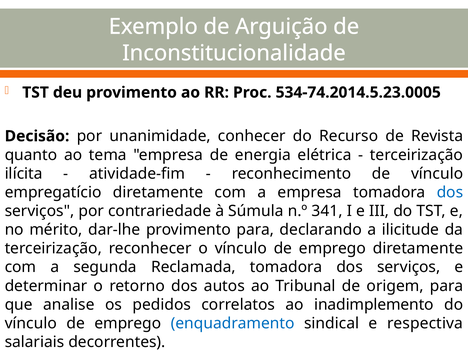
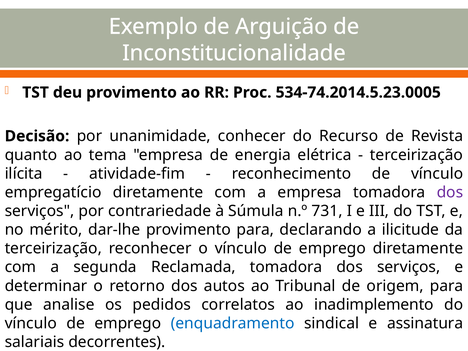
dos colour: blue -> purple (450, 192)
341: 341 -> 731 (327, 211)
respectiva: respectiva -> assinatura (425, 323)
